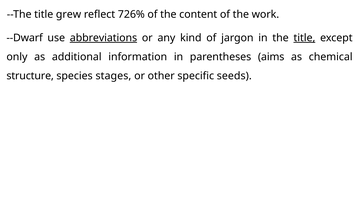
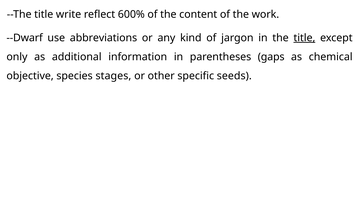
grew: grew -> write (69, 14)
726%: 726% -> 600% (131, 14)
abbreviations underline: present -> none (104, 38)
aims: aims -> gaps (271, 57)
structure: structure -> objective (30, 76)
